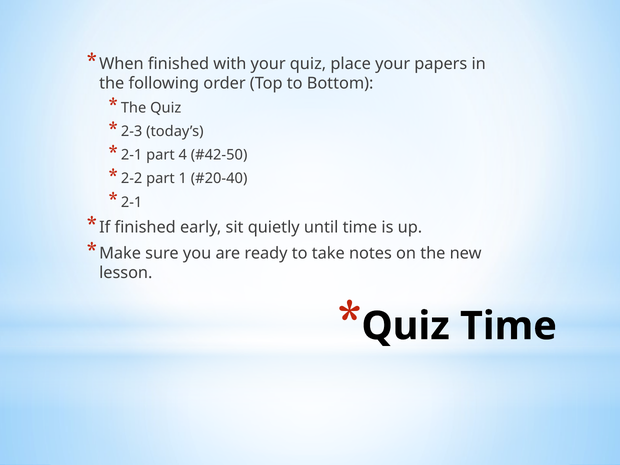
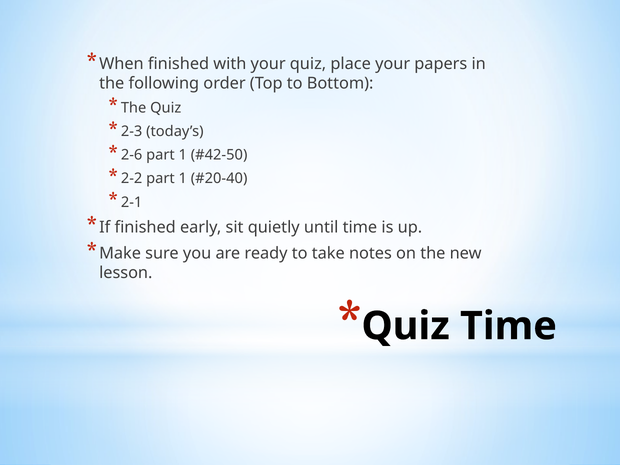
2-1: 2-1 -> 2-6 (132, 155)
4: 4 -> 1 (183, 155)
